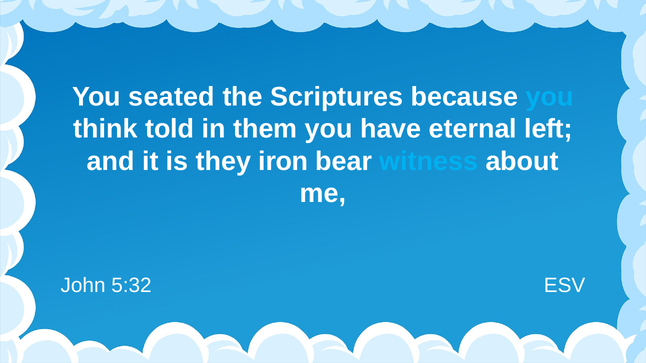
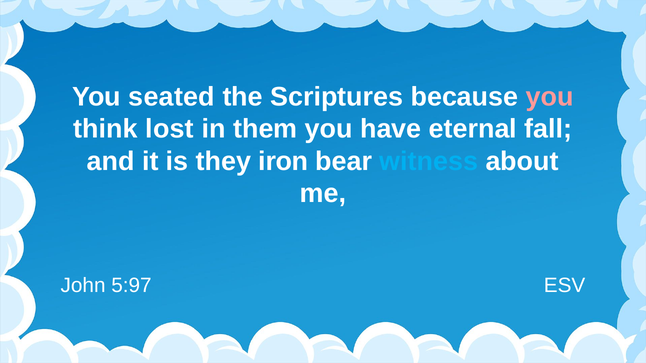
you colour: light blue -> pink (550, 97)
told: told -> lost (170, 129)
left: left -> fall (548, 129)
5:32: 5:32 -> 5:97 (131, 286)
